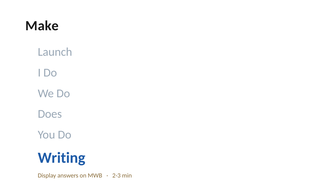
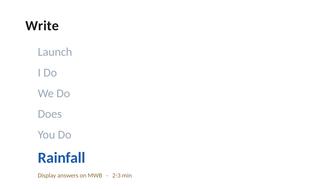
Make: Make -> Write (42, 26)
Writing: Writing -> Rainfall (62, 158)
